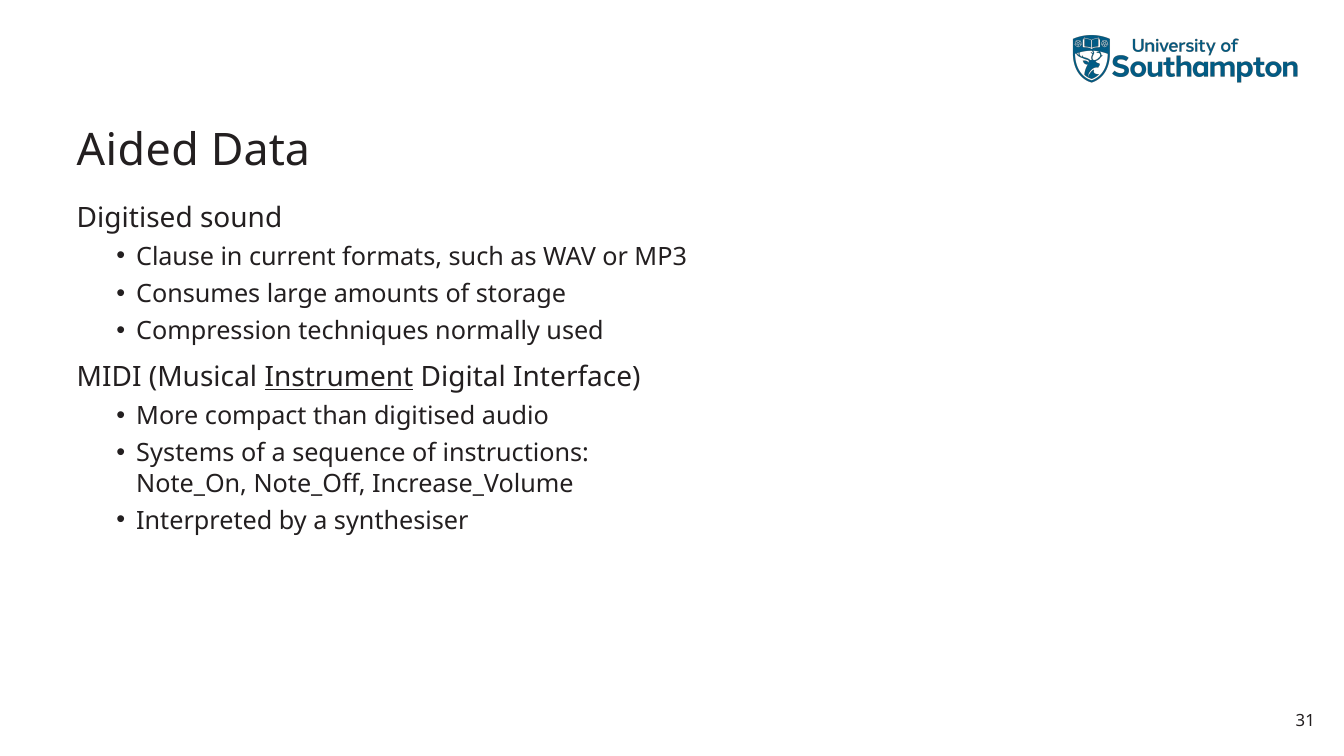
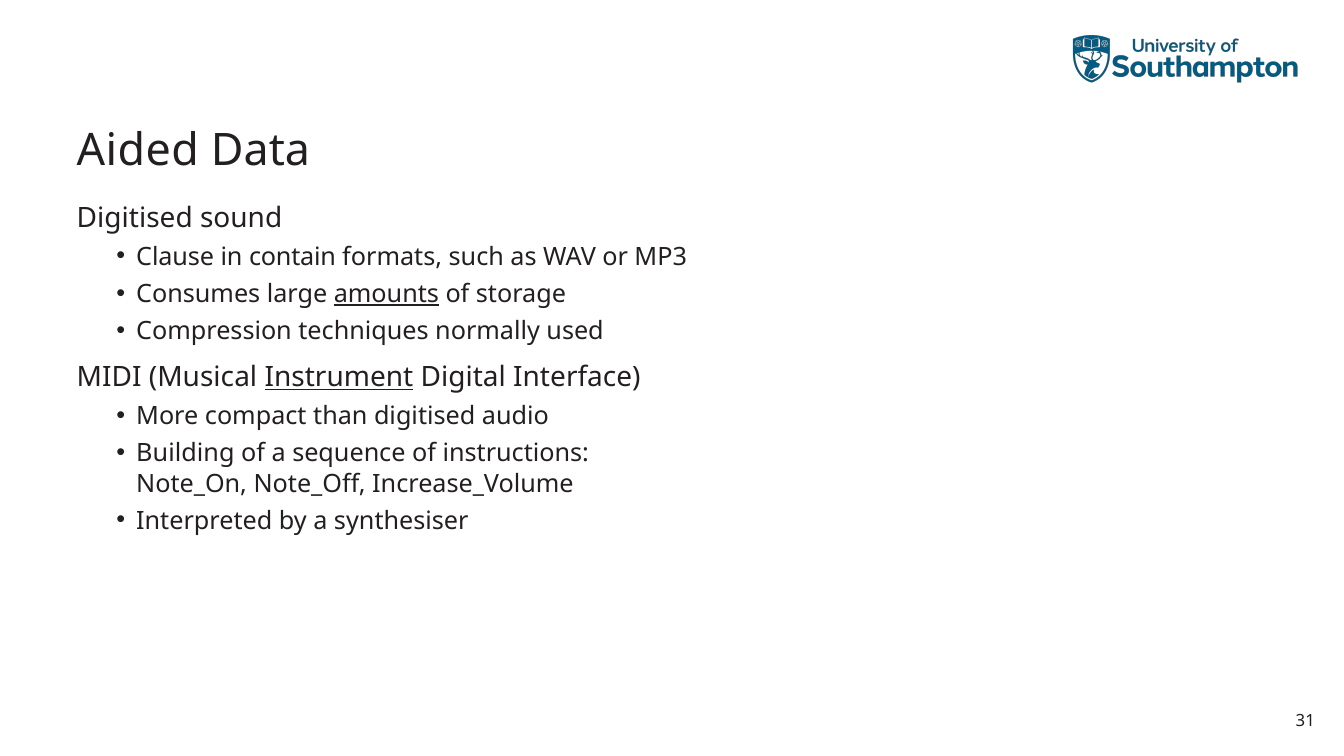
current: current -> contain (292, 257)
amounts underline: none -> present (386, 294)
Systems: Systems -> Building (185, 453)
